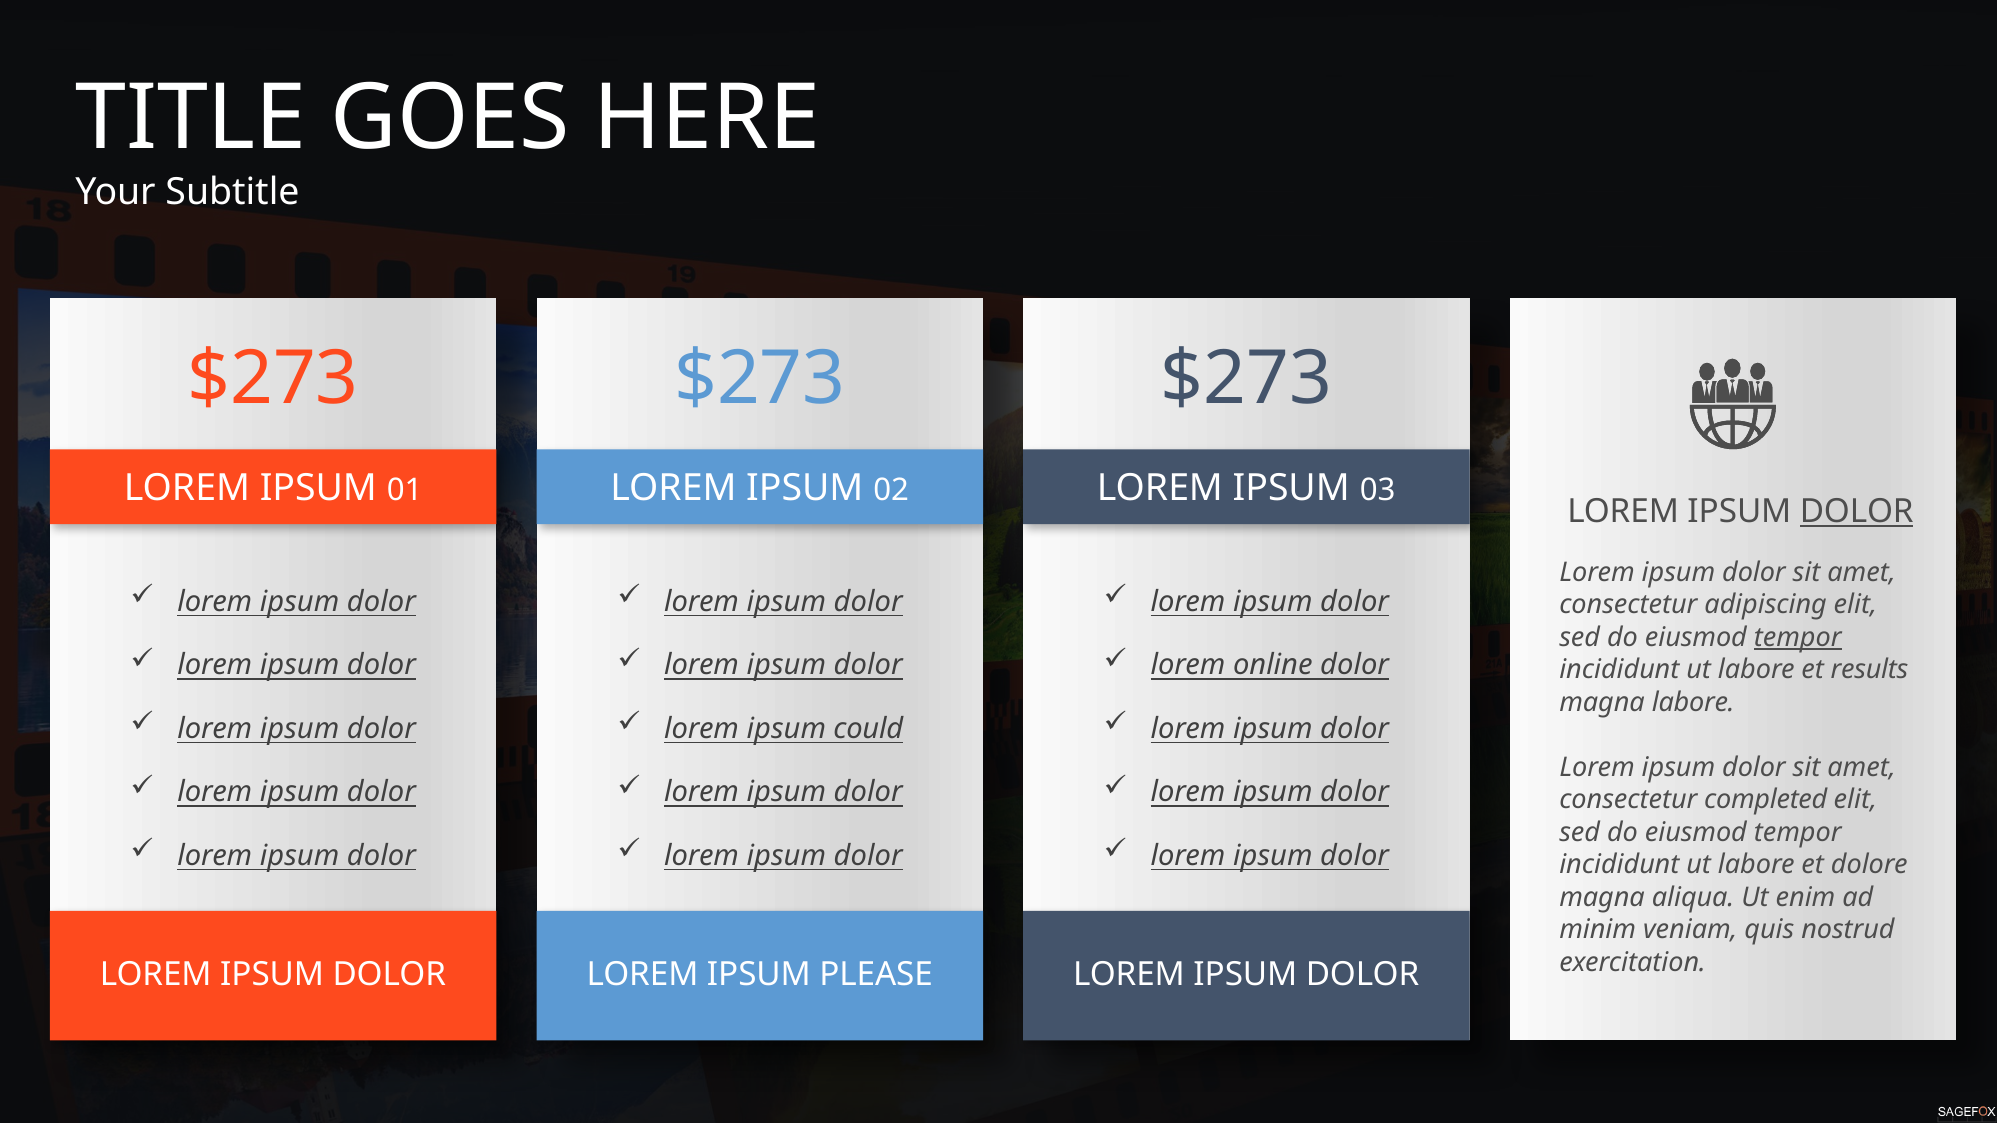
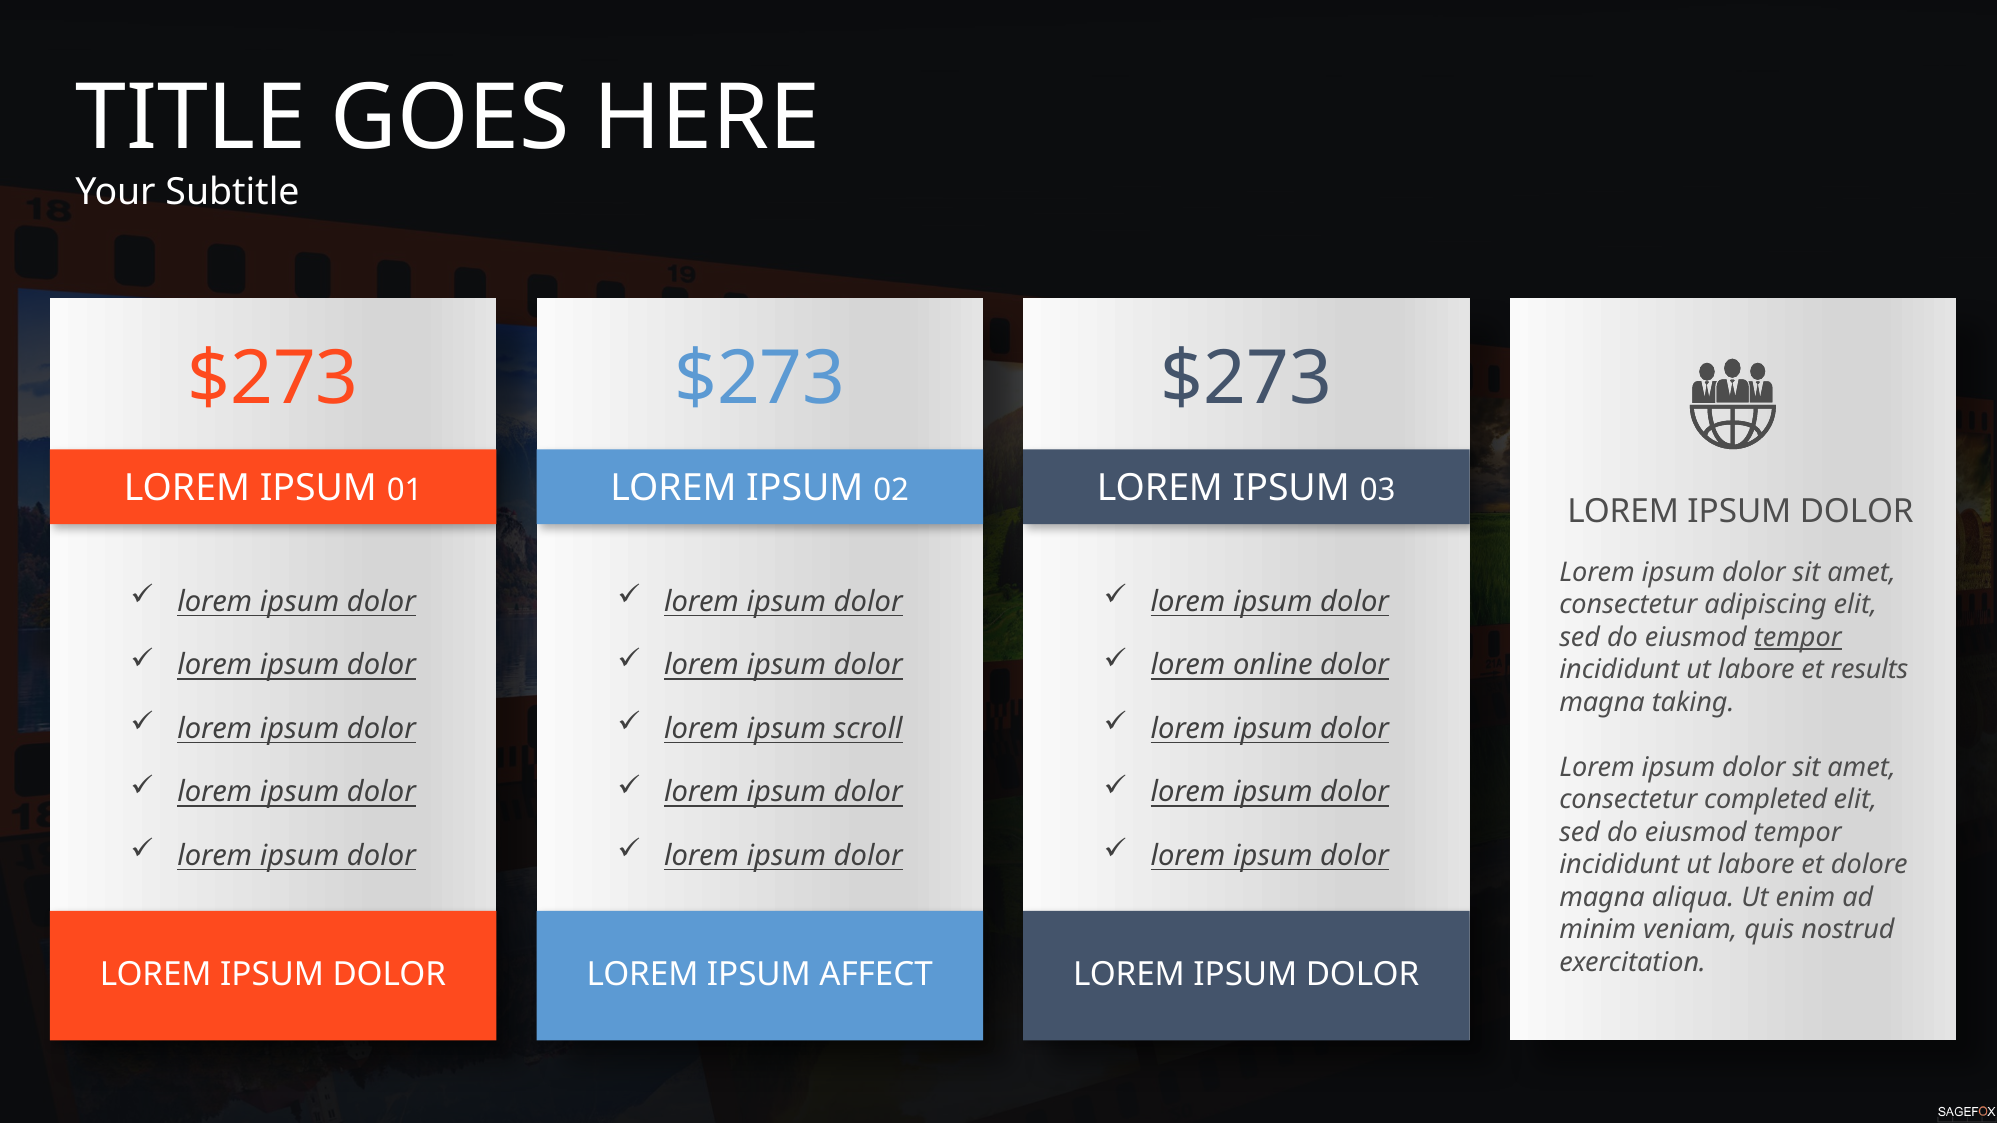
DOLOR underline: present -> none (1857, 512)
magna labore: labore -> taking (1693, 702)
could: could -> scroll (868, 729)
PLEASE: PLEASE -> AFFECT (876, 975)
